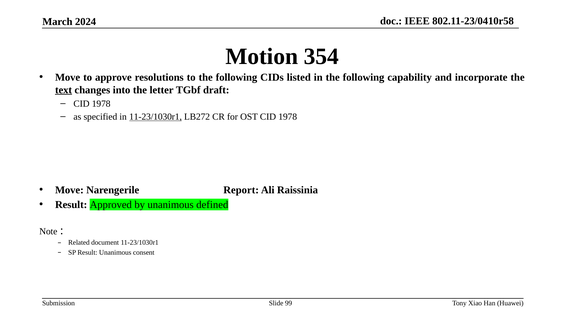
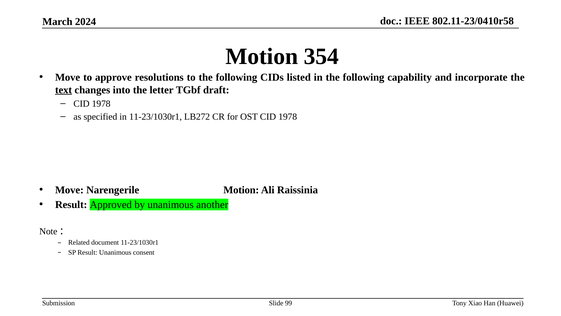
11-23/1030r1 underline: present -> none (156, 117)
Narengerile Report: Report -> Motion (241, 190)
defined: defined -> another (212, 204)
